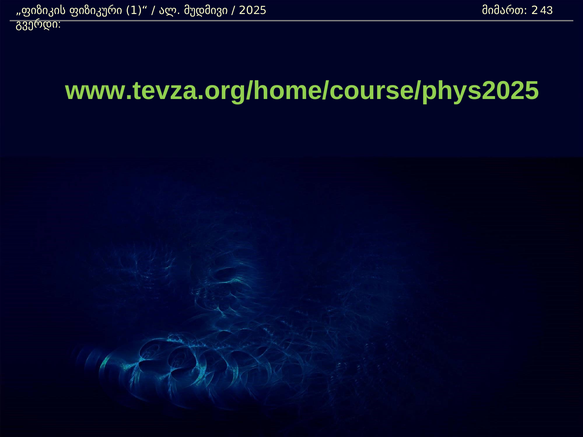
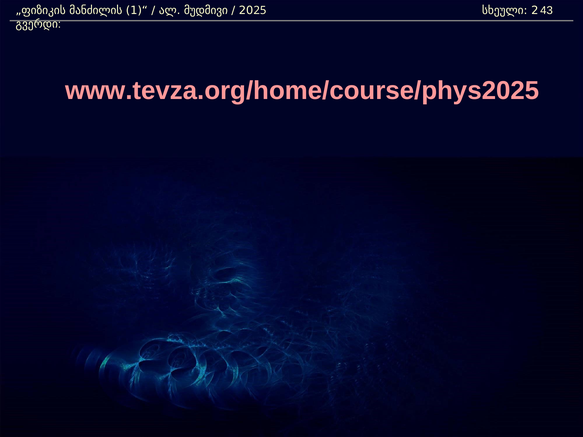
ფიზიკური: ფიზიკური -> მანძილის (96, 11)
მიმართ: მიმართ -> სხეული (505, 11)
www.tevza.org/home/course/phys2025 colour: light green -> pink (302, 91)
